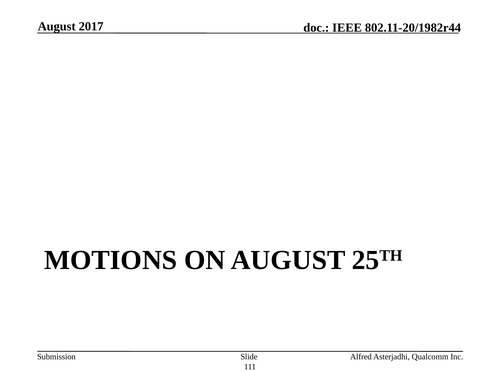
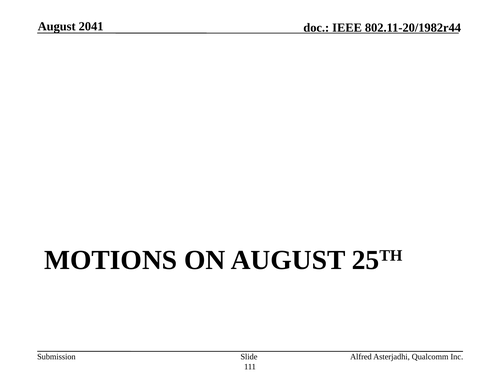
2017: 2017 -> 2041 (91, 26)
